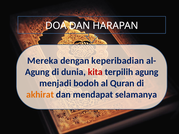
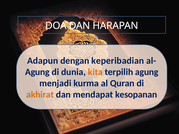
Mereka: Mereka -> Adapun (43, 61)
kita colour: red -> orange (95, 72)
bodoh: bodoh -> kurma (86, 83)
selamanya: selamanya -> kesopanan (136, 95)
